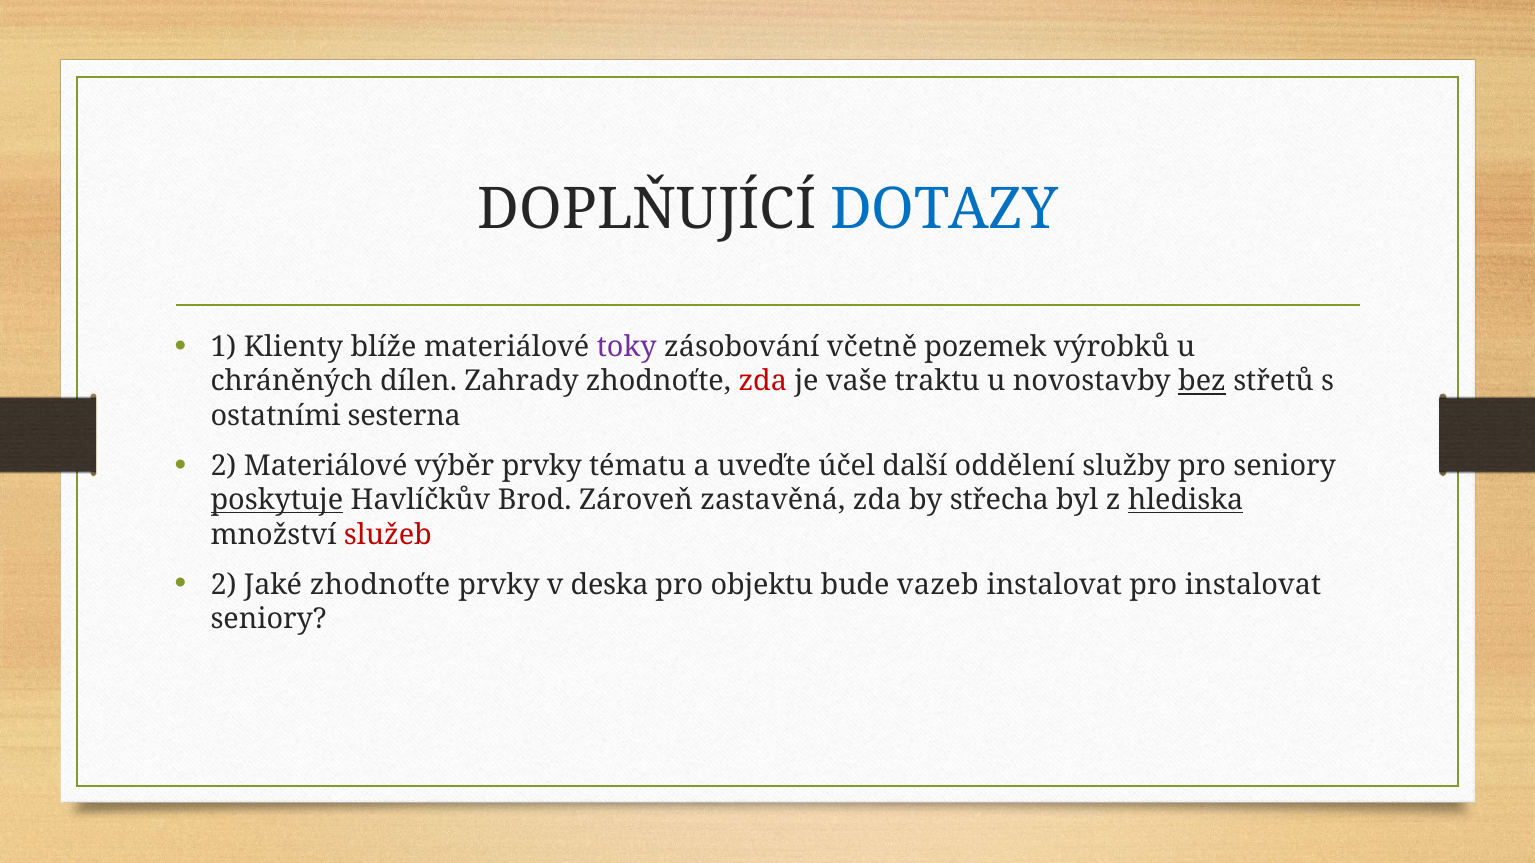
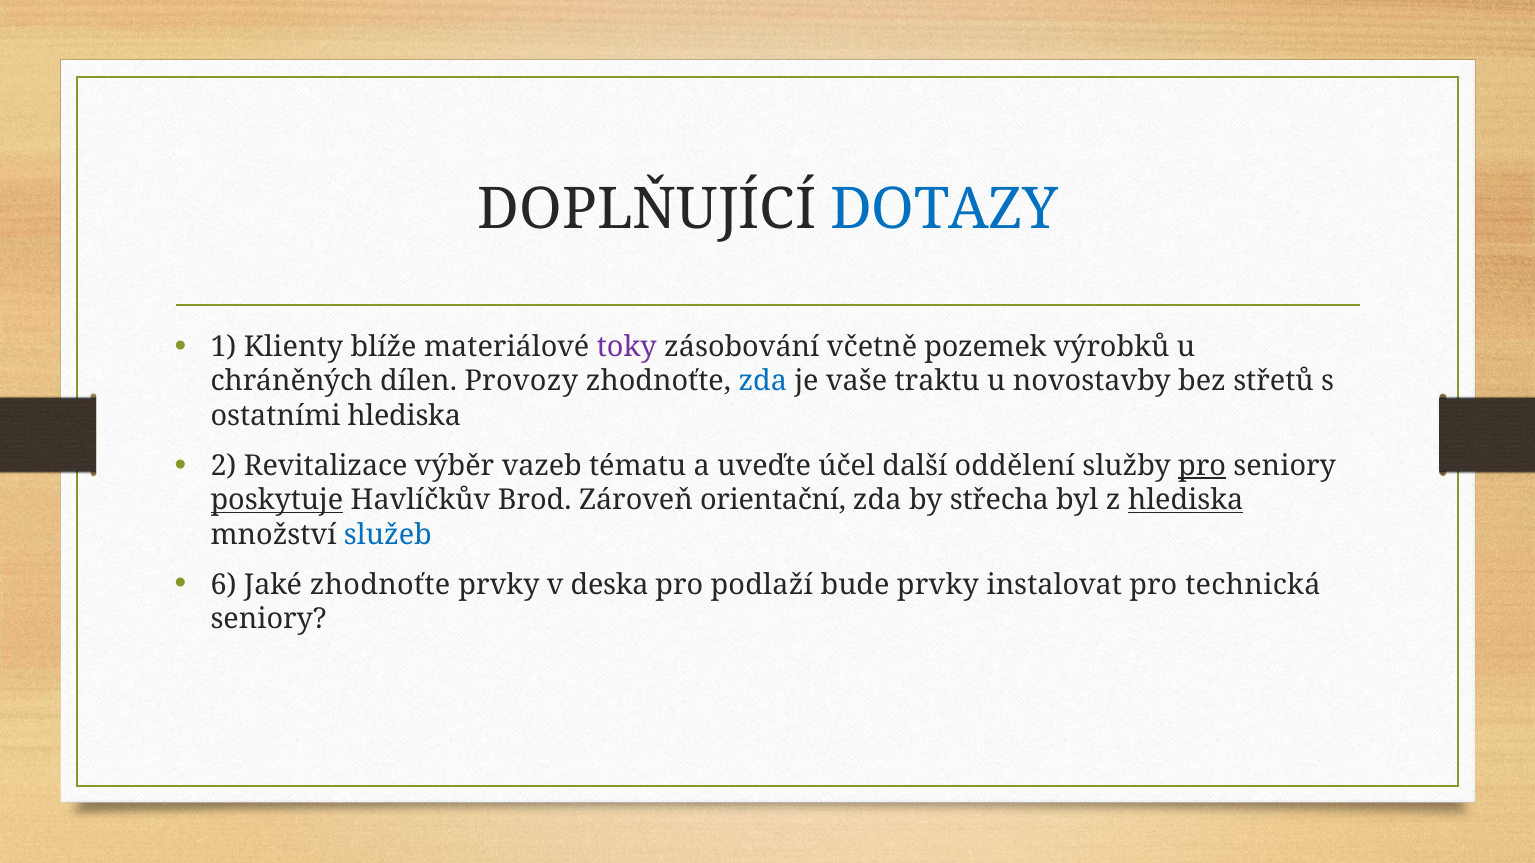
Zahrady: Zahrady -> Provozy (521, 382)
zda colour: red -> blue (763, 382)
bez underline: present -> none (1202, 382)
ostatními sesterna: sesterna -> hlediska (404, 416)
2 Materiálové: Materiálové -> Revitalizace (326, 466)
výběr prvky: prvky -> vazeb (542, 466)
pro underline: none -> present (1202, 466)
zastavěná: zastavěná -> orientační (773, 500)
služeb colour: red -> blue (388, 535)
2: 2 -> 6 (224, 585)
objektu: objektu -> podlaží (762, 585)
bude vazeb: vazeb -> prvky (938, 585)
pro instalovat: instalovat -> technická (1253, 585)
